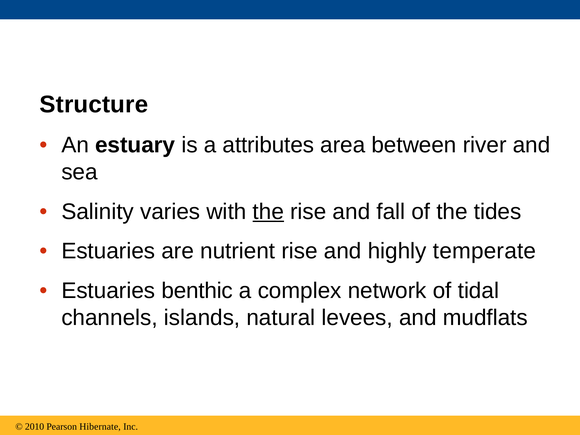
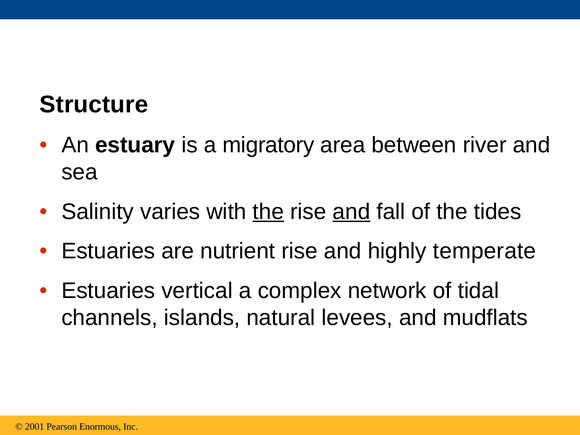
attributes: attributes -> migratory (268, 145)
and underline: none -> present (351, 212)
benthic: benthic -> vertical (197, 291)
2010: 2010 -> 2001 (35, 427)
Hibernate: Hibernate -> Enormous (100, 427)
